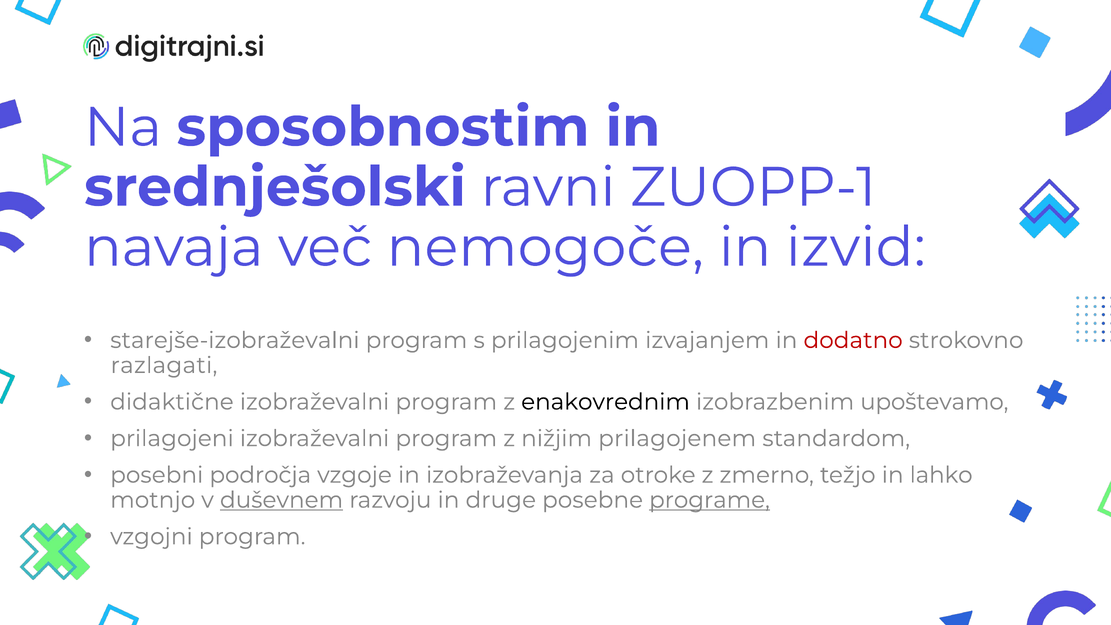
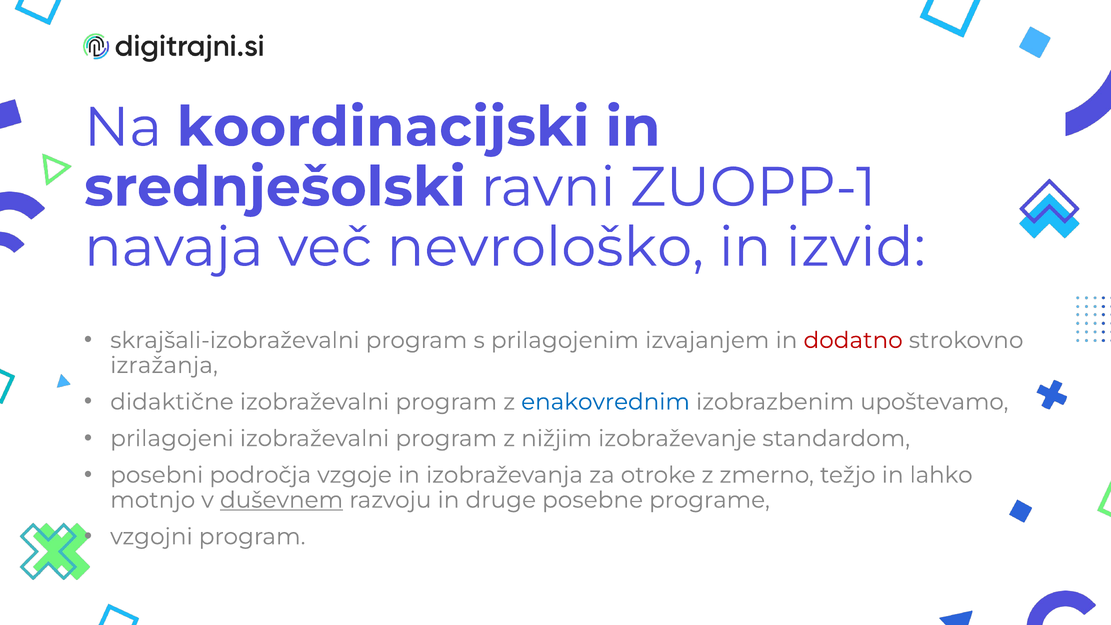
sposobnostim: sposobnostim -> koordinacijski (383, 127)
nemogoče: nemogoče -> nevrološko (545, 247)
starejše-izobraževalni: starejše-izobraževalni -> skrajšali-izobraževalni (235, 340)
razlagati: razlagati -> izražanja (164, 365)
enakovrednim colour: black -> blue (606, 402)
prilagojenem: prilagojenem -> izobraževanje (677, 438)
programe underline: present -> none (709, 500)
